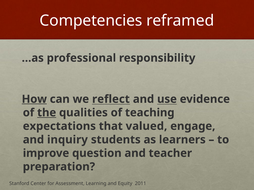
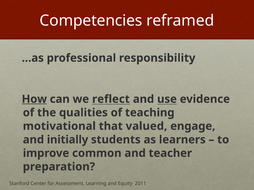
the underline: present -> none (47, 113)
expectations: expectations -> motivational (59, 126)
inquiry: inquiry -> initially (68, 140)
question: question -> common (97, 154)
